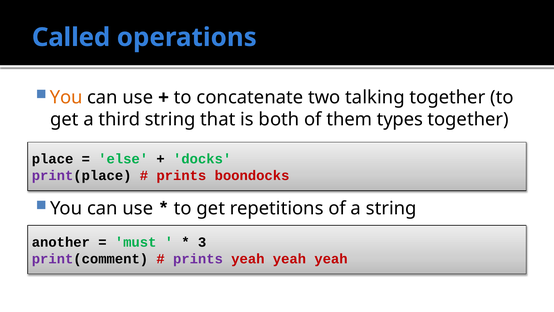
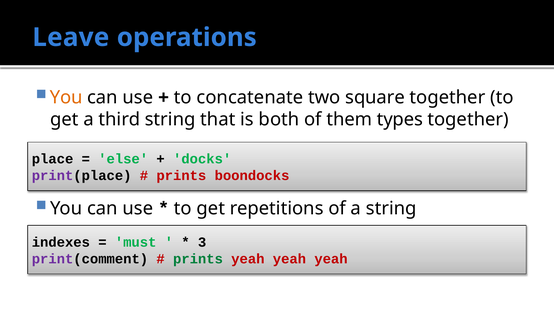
Called: Called -> Leave (71, 37)
talking: talking -> square (375, 97)
another: another -> indexes (61, 242)
prints colour: purple -> green (198, 259)
